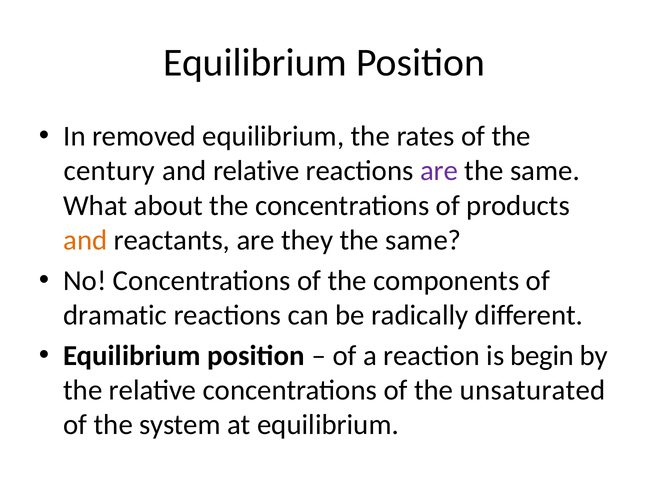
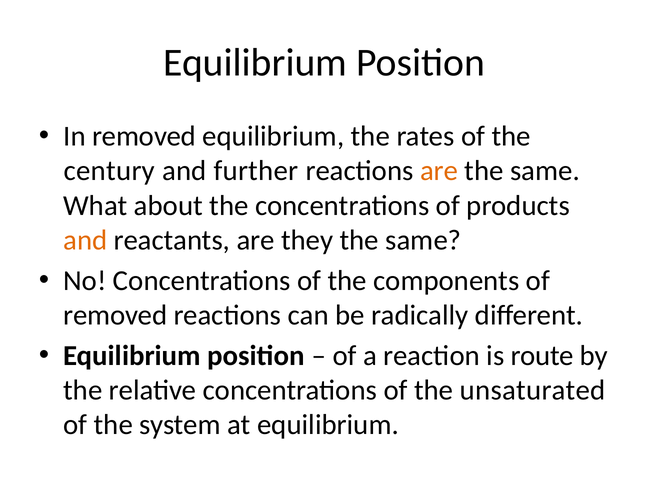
and relative: relative -> further (256, 171)
are colour: purple -> orange (439, 171)
dramatic: dramatic -> removed (115, 315)
begin: begin -> route (542, 355)
